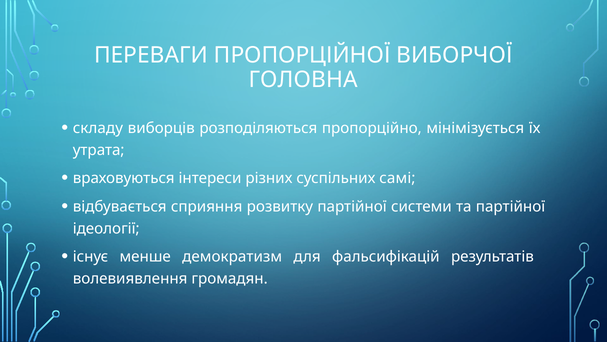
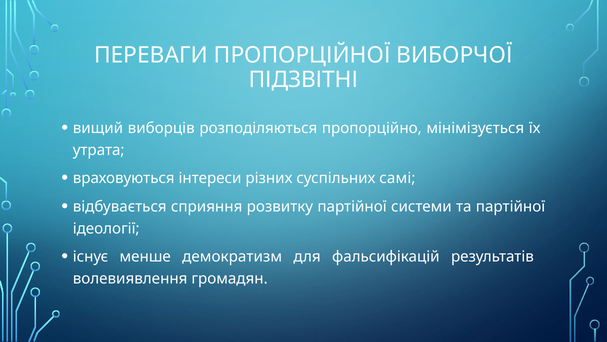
ГОЛОВНА: ГОЛОВНА -> ПІДЗВІТНІ (303, 80)
складу: складу -> вищий (98, 128)
